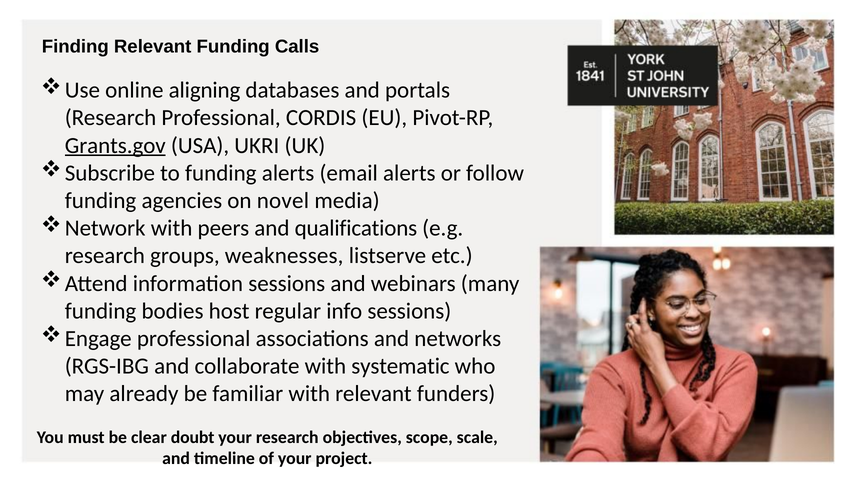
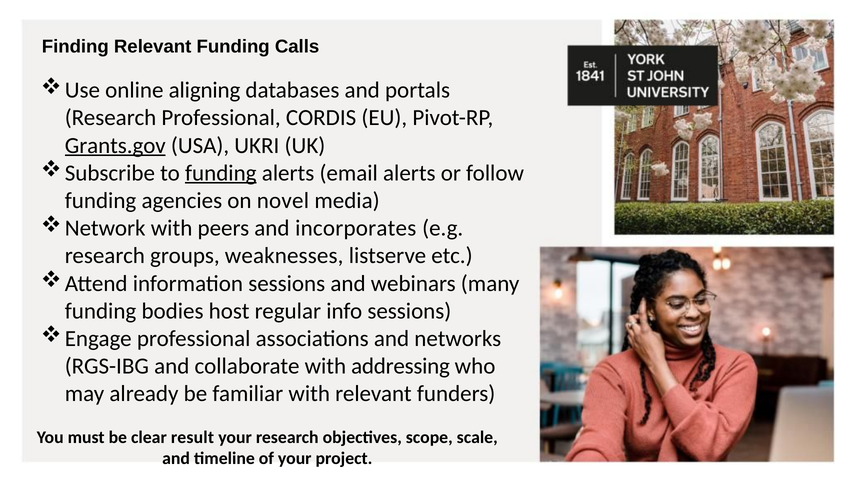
funding underline: none -> present (221, 173)
qualifications: qualifications -> incorporates (356, 228)
systematic: systematic -> addressing (401, 366)
doubt: doubt -> result (192, 437)
